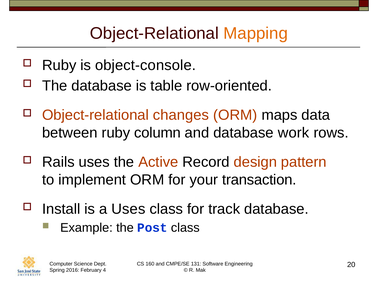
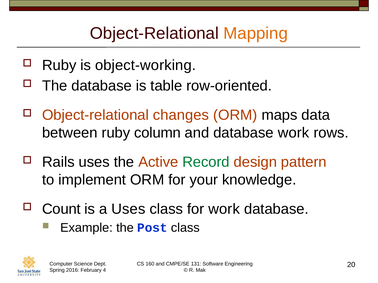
object-console: object-console -> object-working (146, 65)
Record colour: black -> green (206, 162)
transaction: transaction -> knowledge (259, 180)
Install: Install -> Count (61, 209)
for track: track -> work (224, 209)
